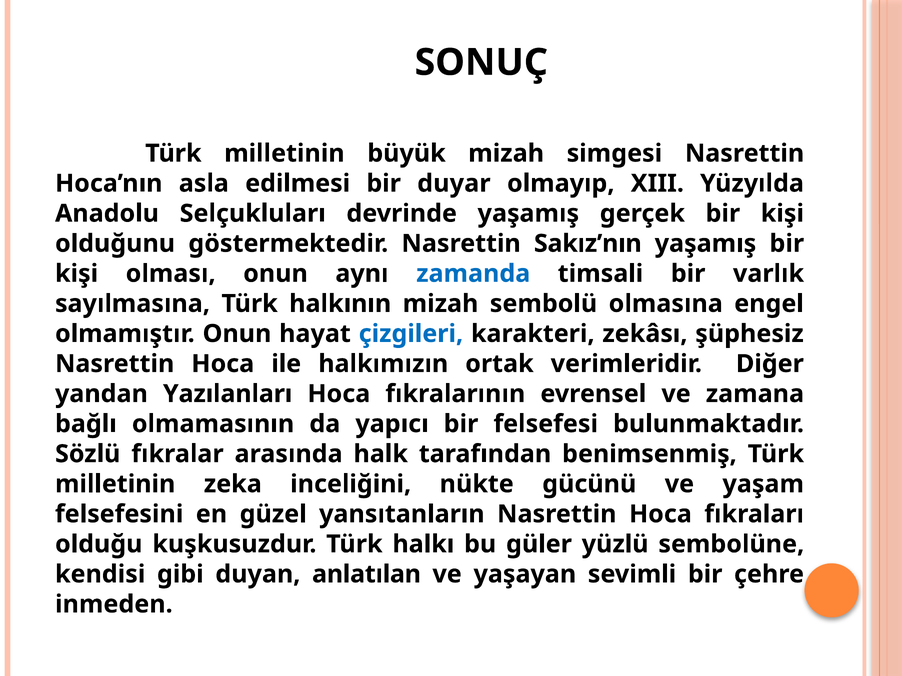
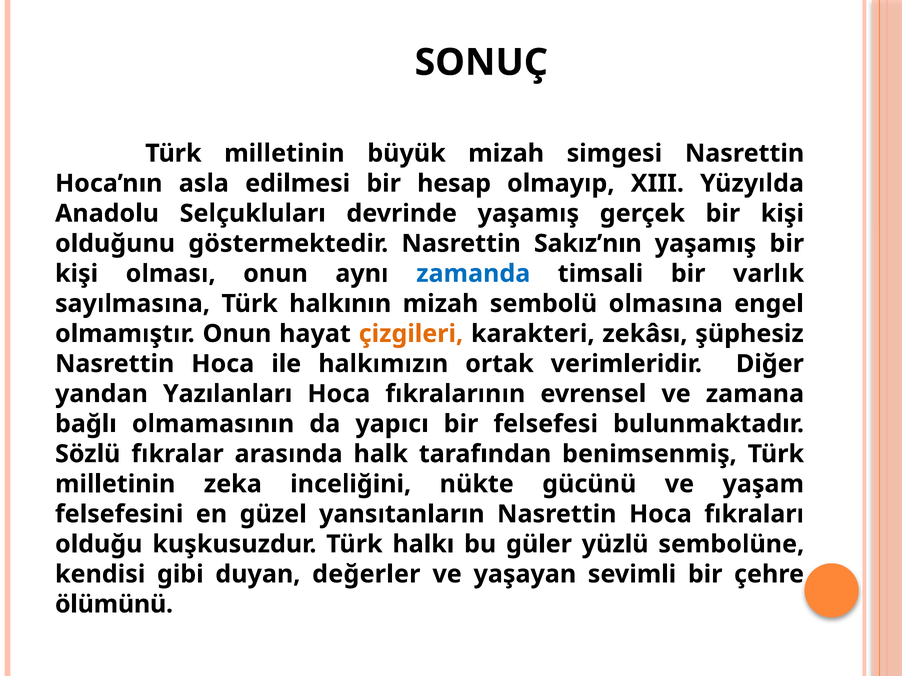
duyar: duyar -> hesap (454, 184)
çizgileri colour: blue -> orange (411, 334)
anlatılan: anlatılan -> değerler (366, 575)
inmeden: inmeden -> ölümünü (114, 605)
